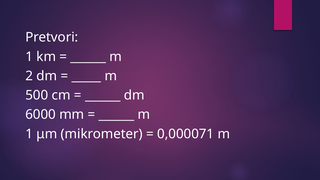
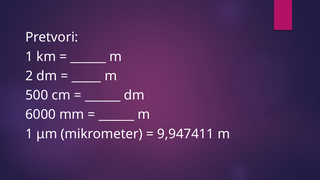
0,000071: 0,000071 -> 9,947411 (186, 134)
